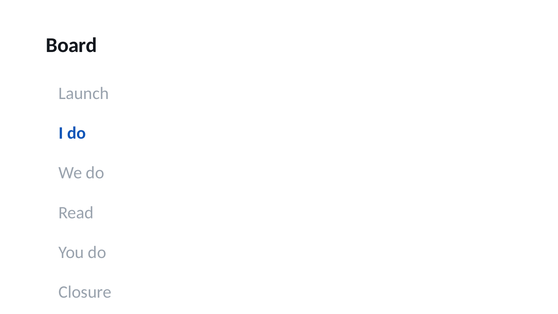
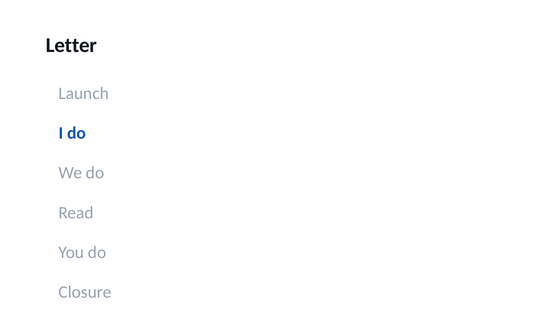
Board: Board -> Letter (71, 45)
